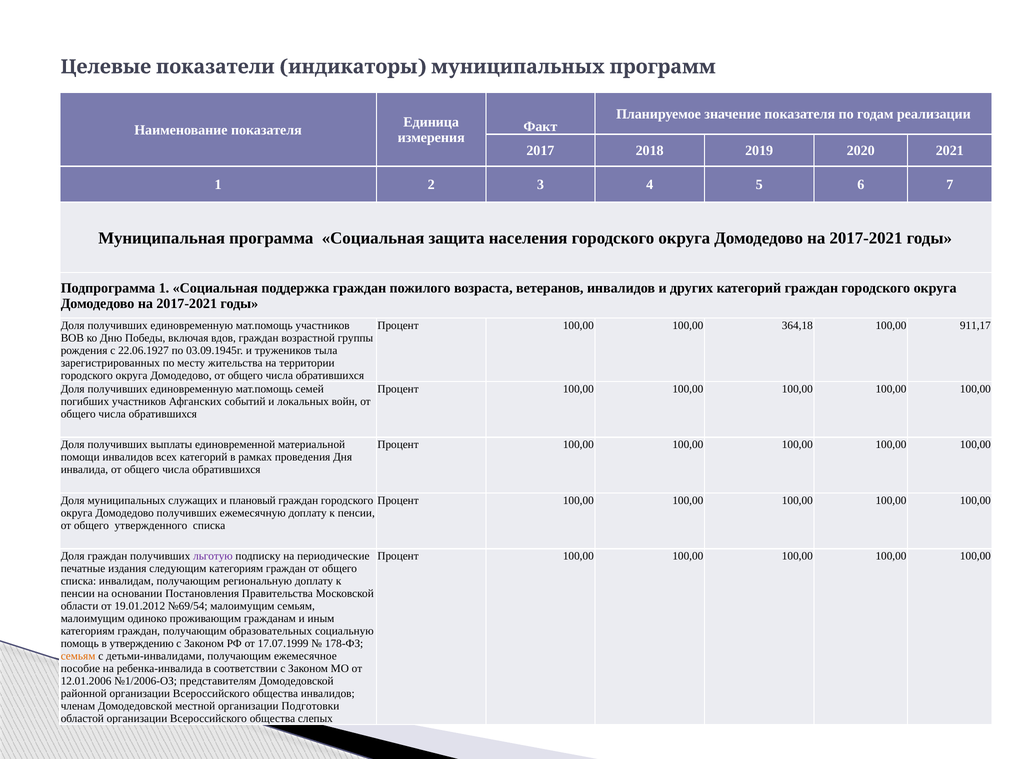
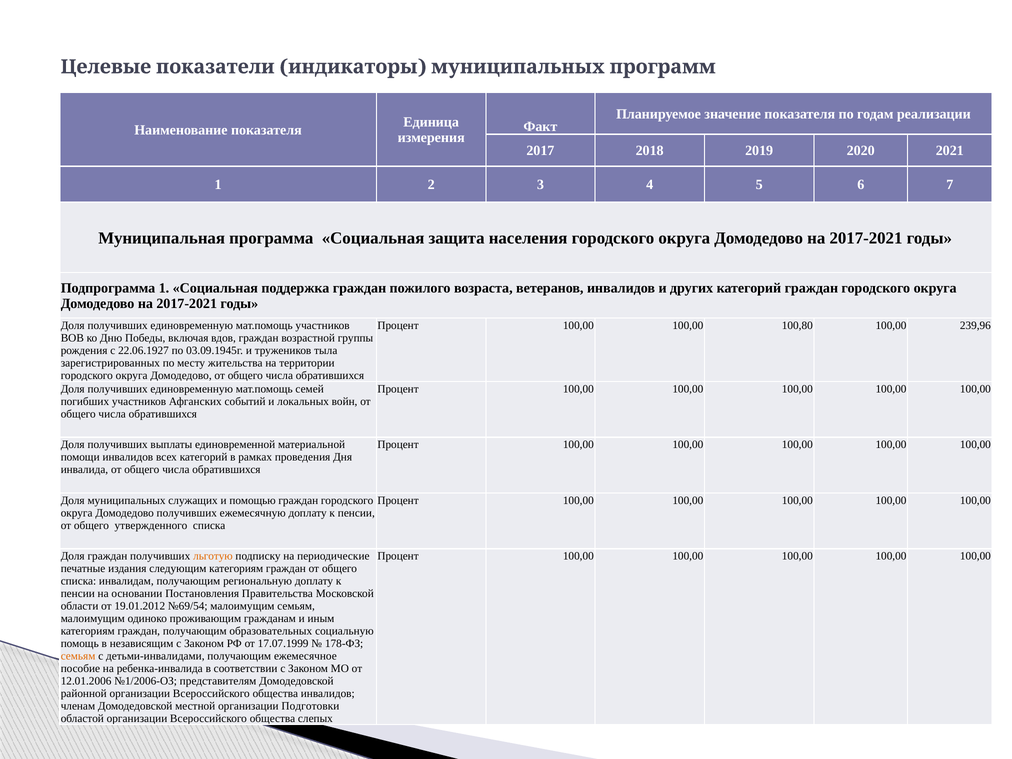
364,18: 364,18 -> 100,80 (797, 325)
911,17: 911,17 -> 239,96 (975, 325)
плановый: плановый -> помощью (253, 500)
льготую colour: purple -> orange (213, 556)
утверждению: утверждению -> независящим (142, 643)
